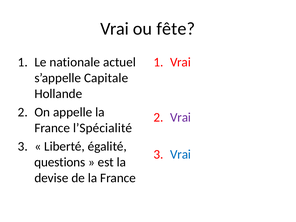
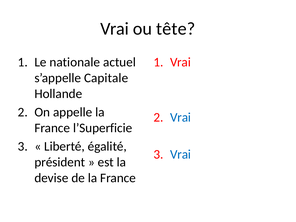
fête: fête -> tête (176, 29)
Vrai colour: purple -> blue (181, 117)
l’Spécialité: l’Spécialité -> l’Superficie (103, 128)
questions: questions -> président (60, 162)
